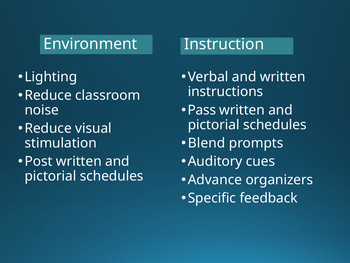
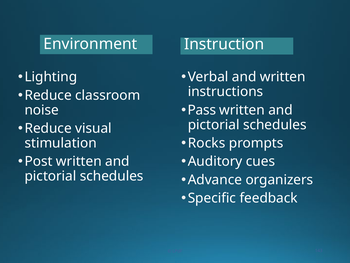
Blend: Blend -> Rocks (207, 143)
